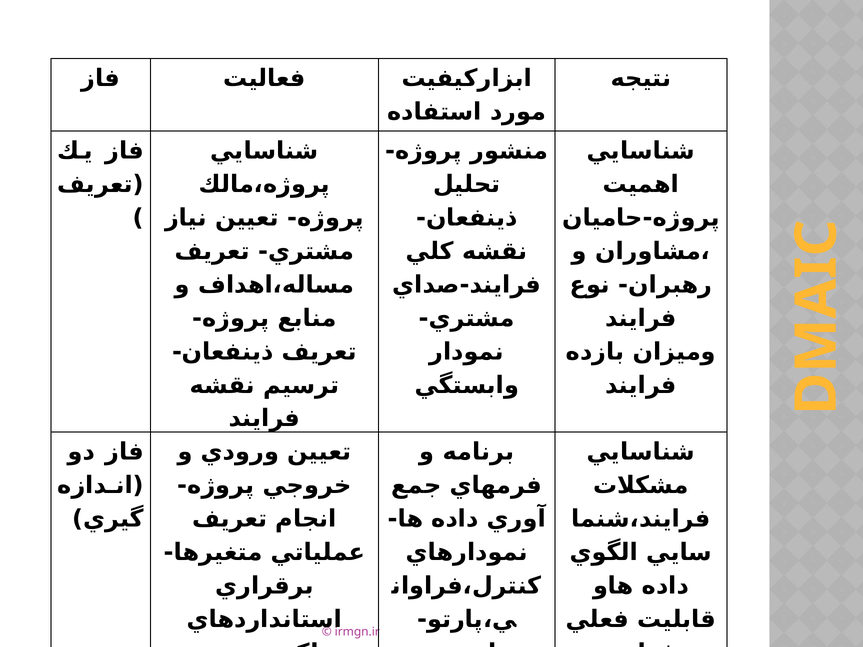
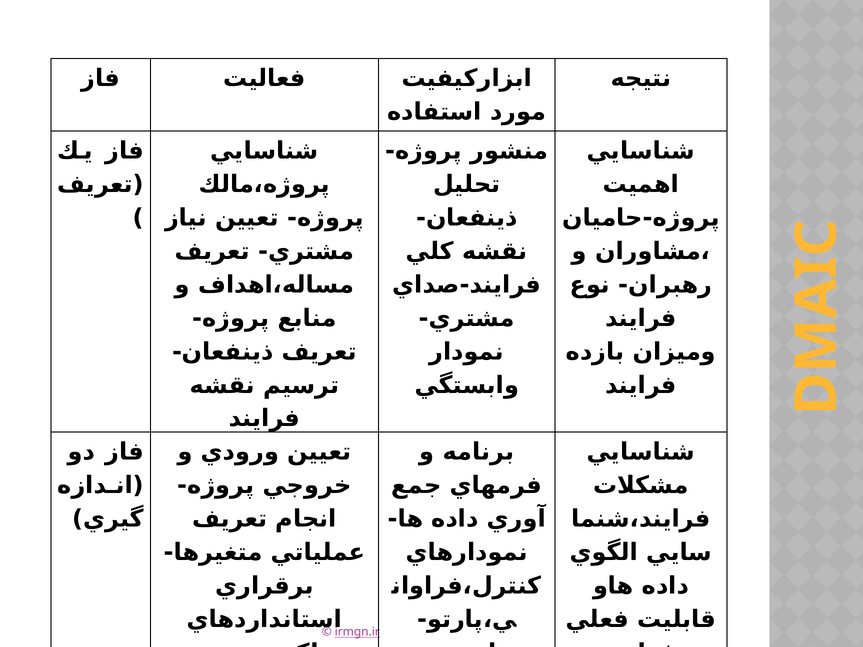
irmgn.ir underline: none -> present (357, 632)
